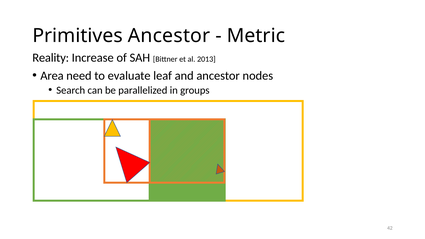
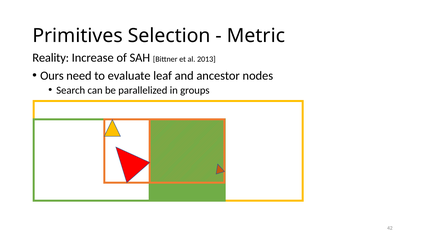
Primitives Ancestor: Ancestor -> Selection (169, 36)
Area: Area -> Ours (52, 76)
